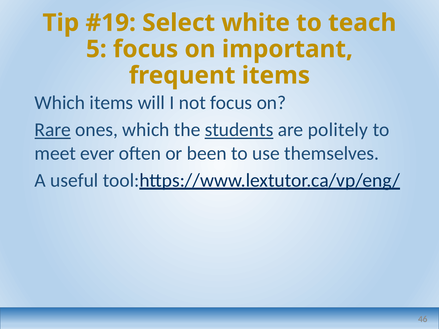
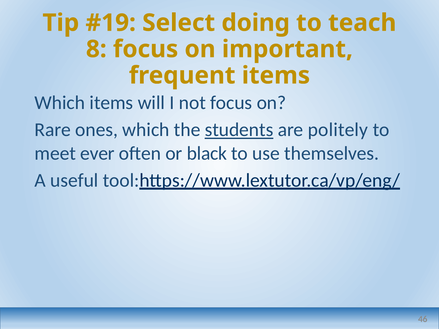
white: white -> doing (256, 23)
5: 5 -> 8 (96, 49)
Rare underline: present -> none (53, 130)
been: been -> black (207, 153)
